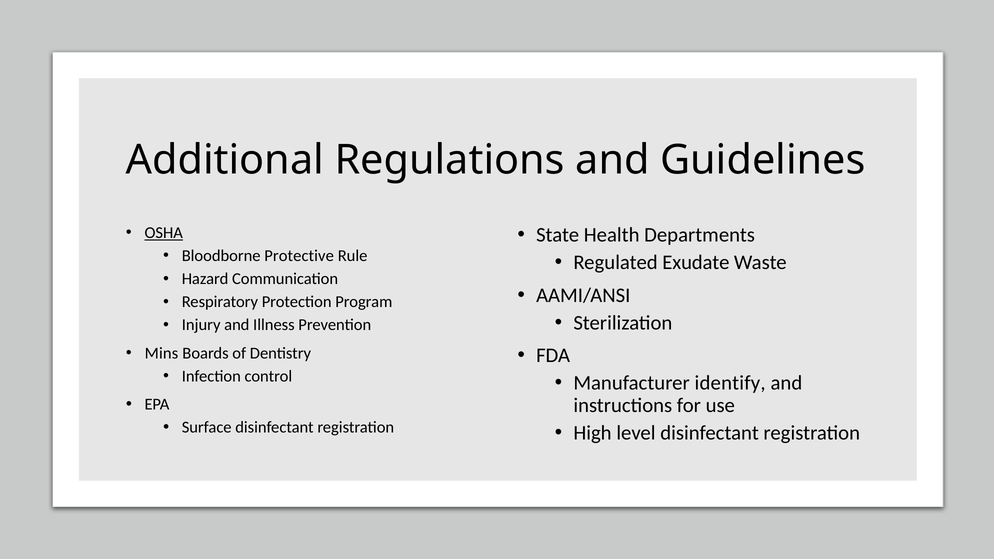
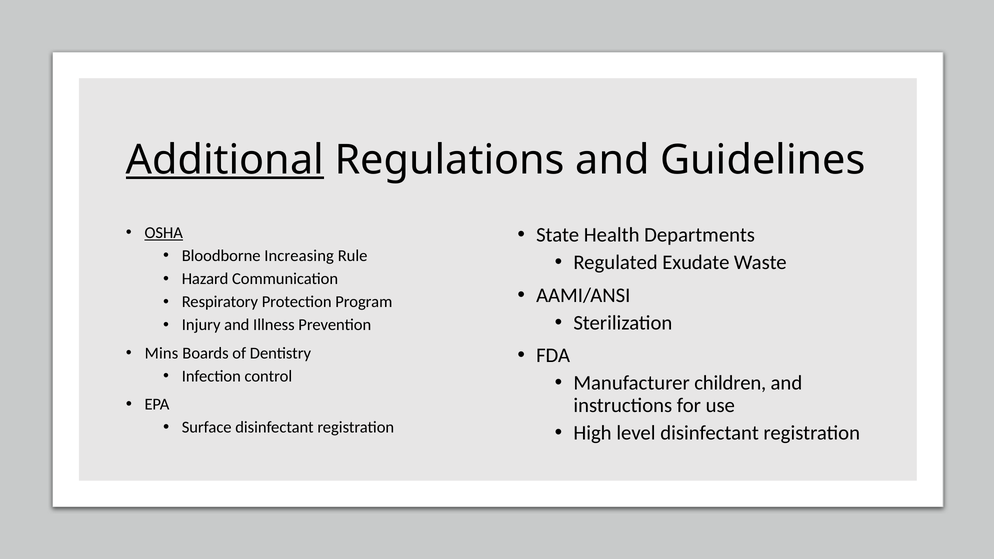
Additional underline: none -> present (225, 160)
Protective: Protective -> Increasing (299, 256)
identify: identify -> children (730, 383)
